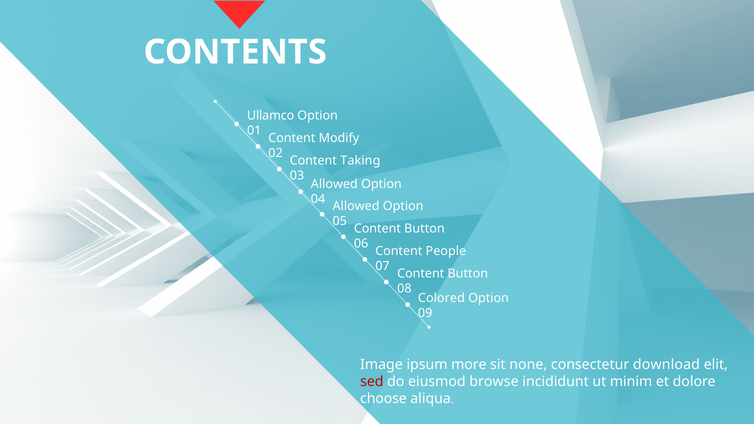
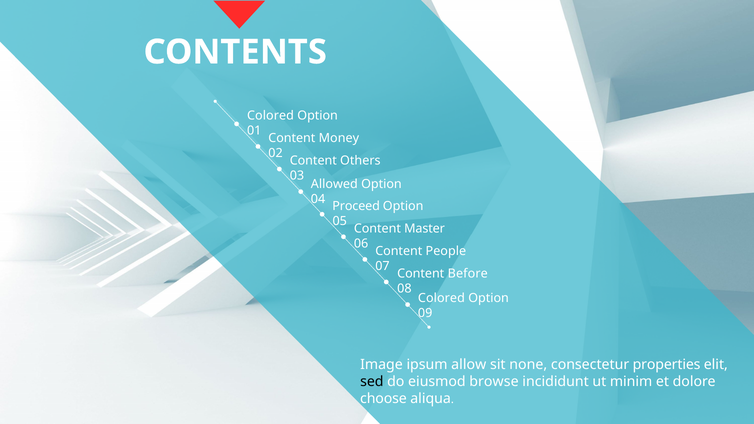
Ullamco: Ullamco -> Colored (270, 116)
Modify: Modify -> Money (339, 138)
Taking: Taking -> Others (360, 161)
Allowed: Allowed -> Proceed (356, 206)
Button: Button -> Master (425, 228)
Button: Button -> Before (468, 274)
more: more -> allow (469, 365)
download: download -> properties (667, 365)
sed colour: red -> black (372, 382)
